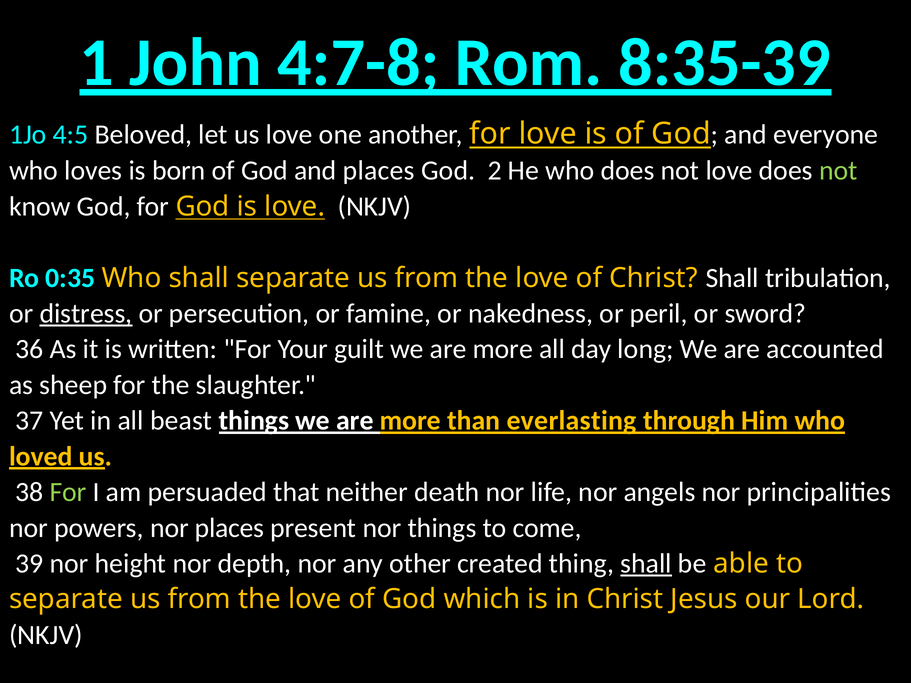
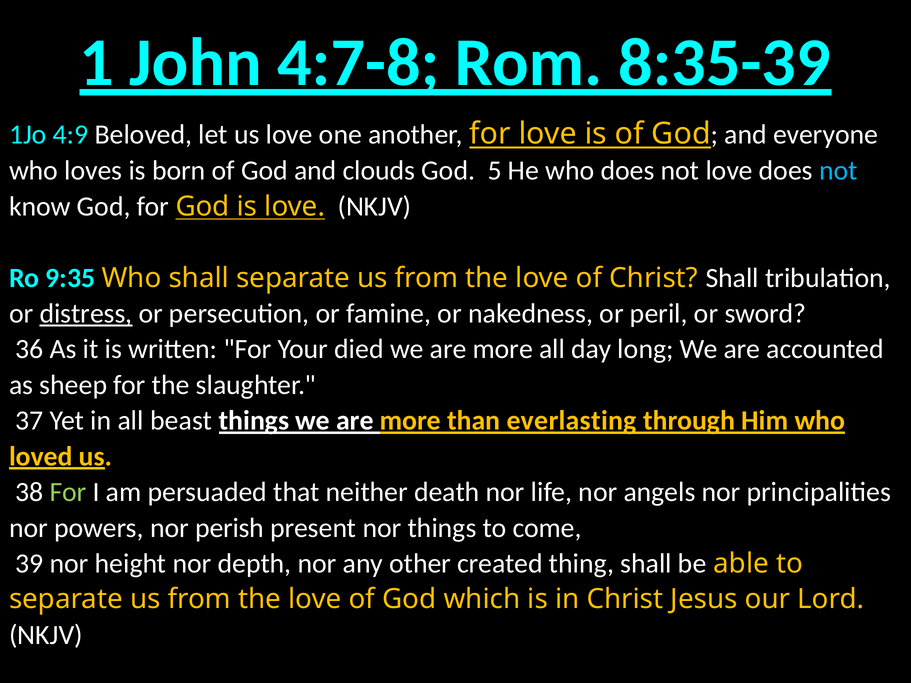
4:5: 4:5 -> 4:9 (71, 135)
and places: places -> clouds (379, 171)
2: 2 -> 5 (495, 171)
not colour: light green -> light blue (838, 171)
0:35: 0:35 -> 9:35 (70, 278)
guilt: guilt -> died (359, 349)
nor places: places -> perish (230, 528)
shall underline: present -> none (646, 564)
